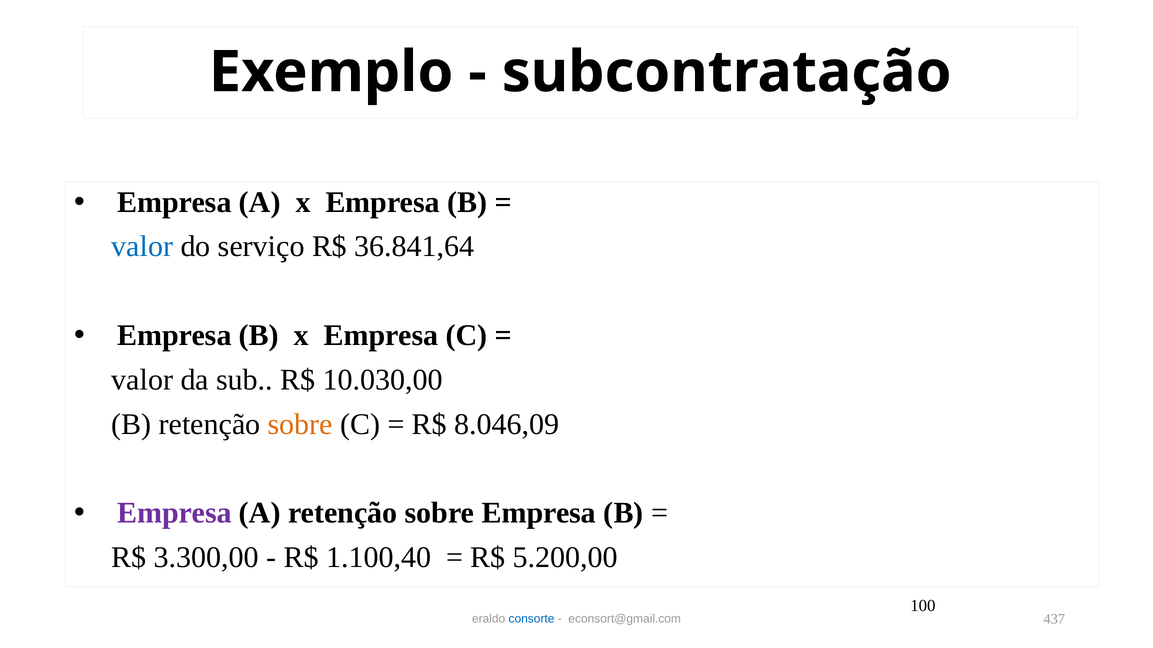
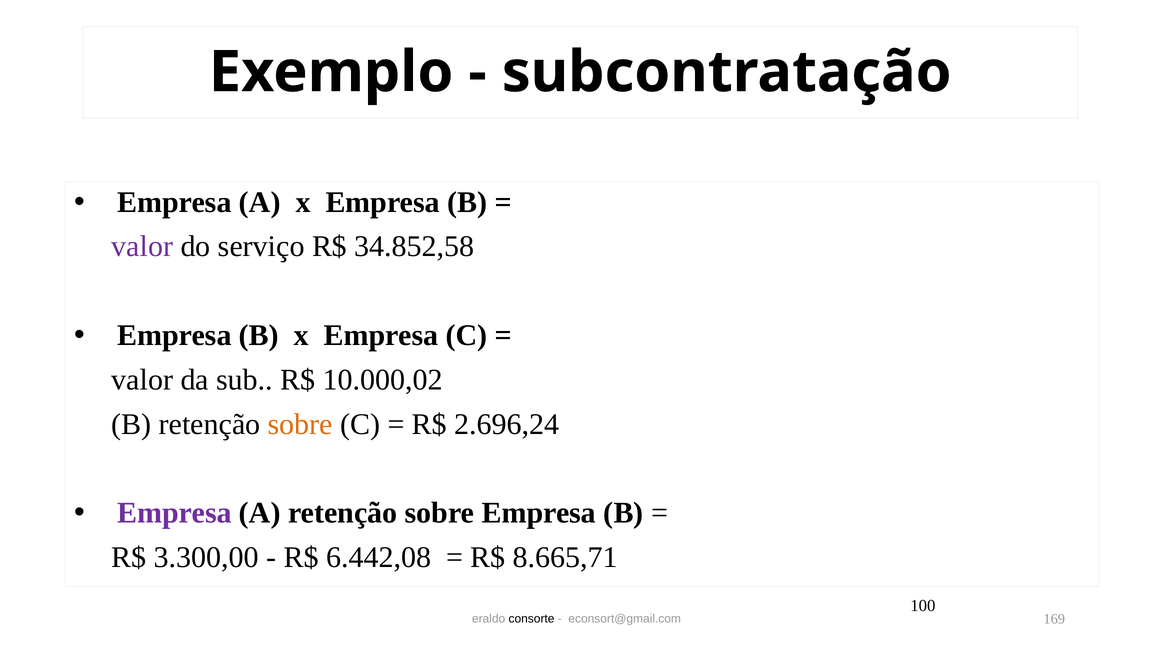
valor colour: blue -> purple (142, 247)
36.841,64: 36.841,64 -> 34.852,58 (414, 247)
10.030,00: 10.030,00 -> 10.000,02 (383, 380)
8.046,09: 8.046,09 -> 2.696,24 (507, 425)
1.100,40: 1.100,40 -> 6.442,08 (379, 558)
5.200,00: 5.200,00 -> 8.665,71 (565, 558)
consorte colour: blue -> black (532, 619)
437: 437 -> 169 (1054, 619)
